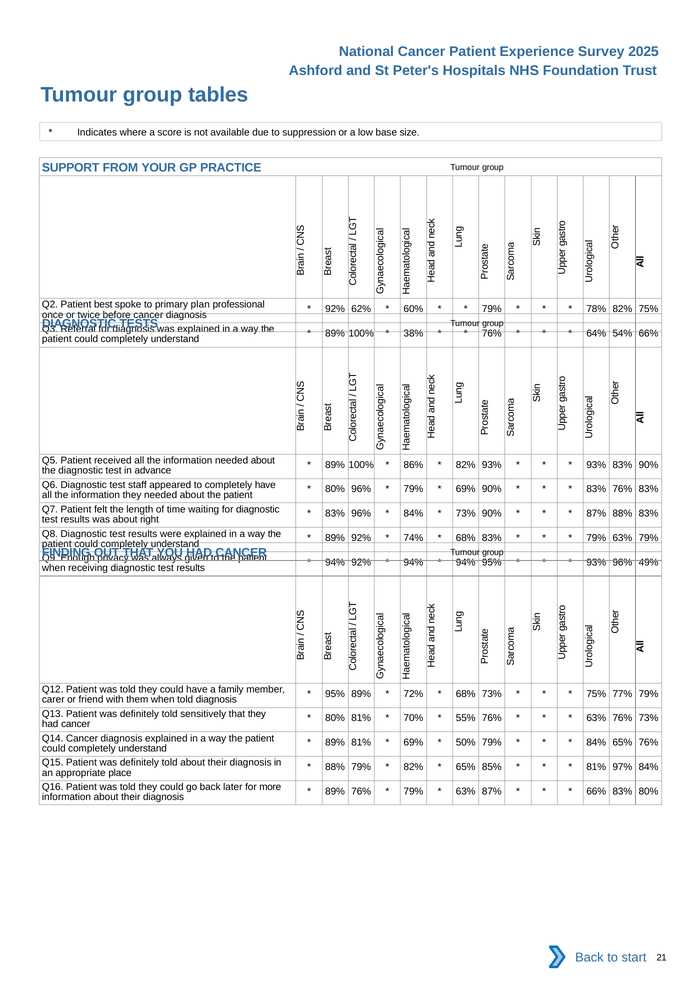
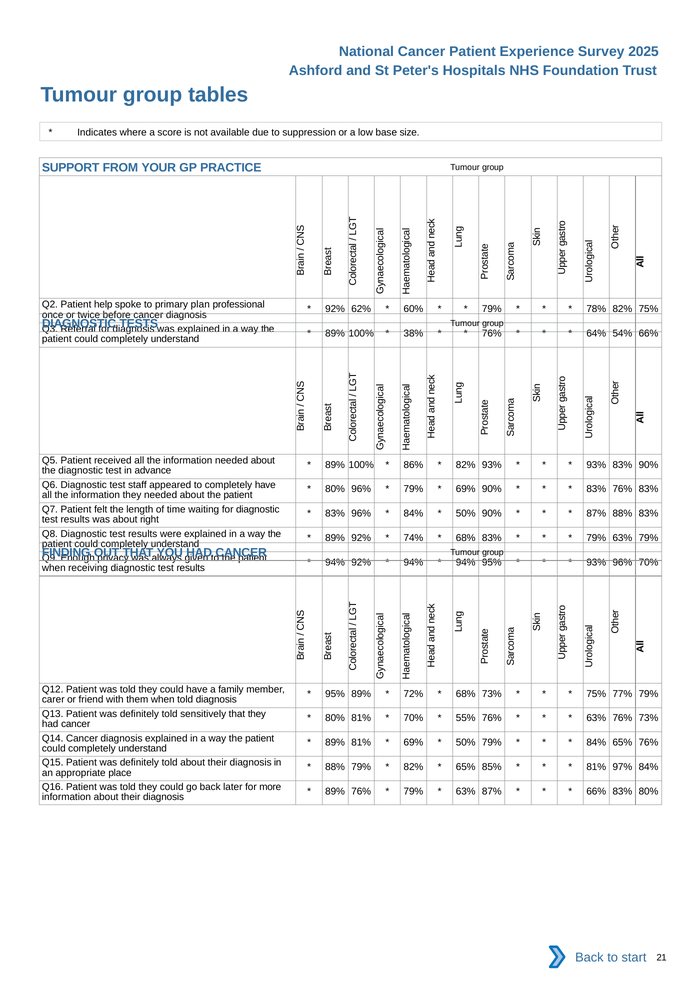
best: best -> help (103, 305)
73%: 73% -> 50% (466, 514)
96% 49%: 49% -> 70% (649, 562)
